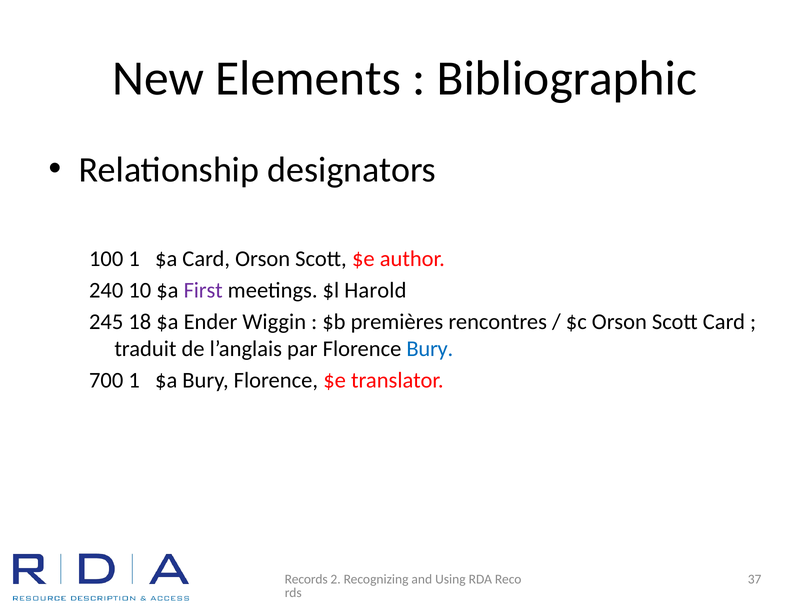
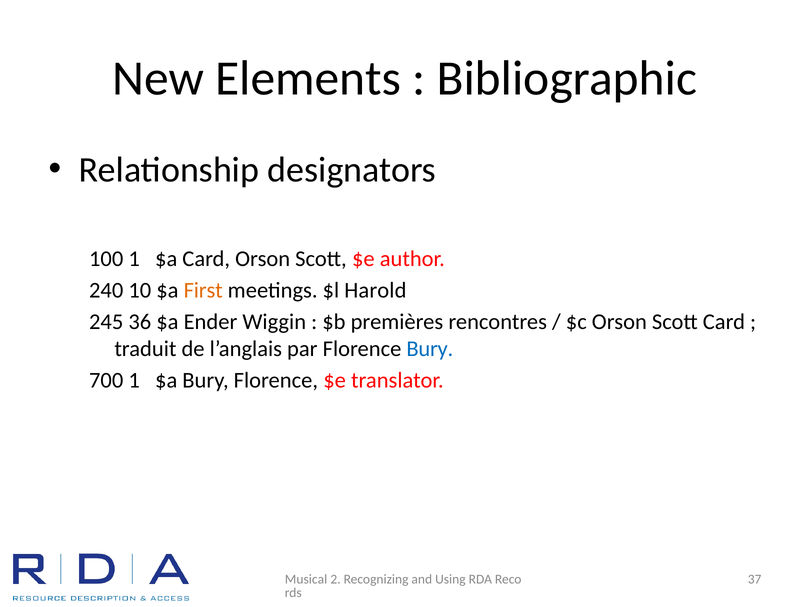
First colour: purple -> orange (203, 291)
18: 18 -> 36 (140, 322)
Records: Records -> Musical (306, 580)
